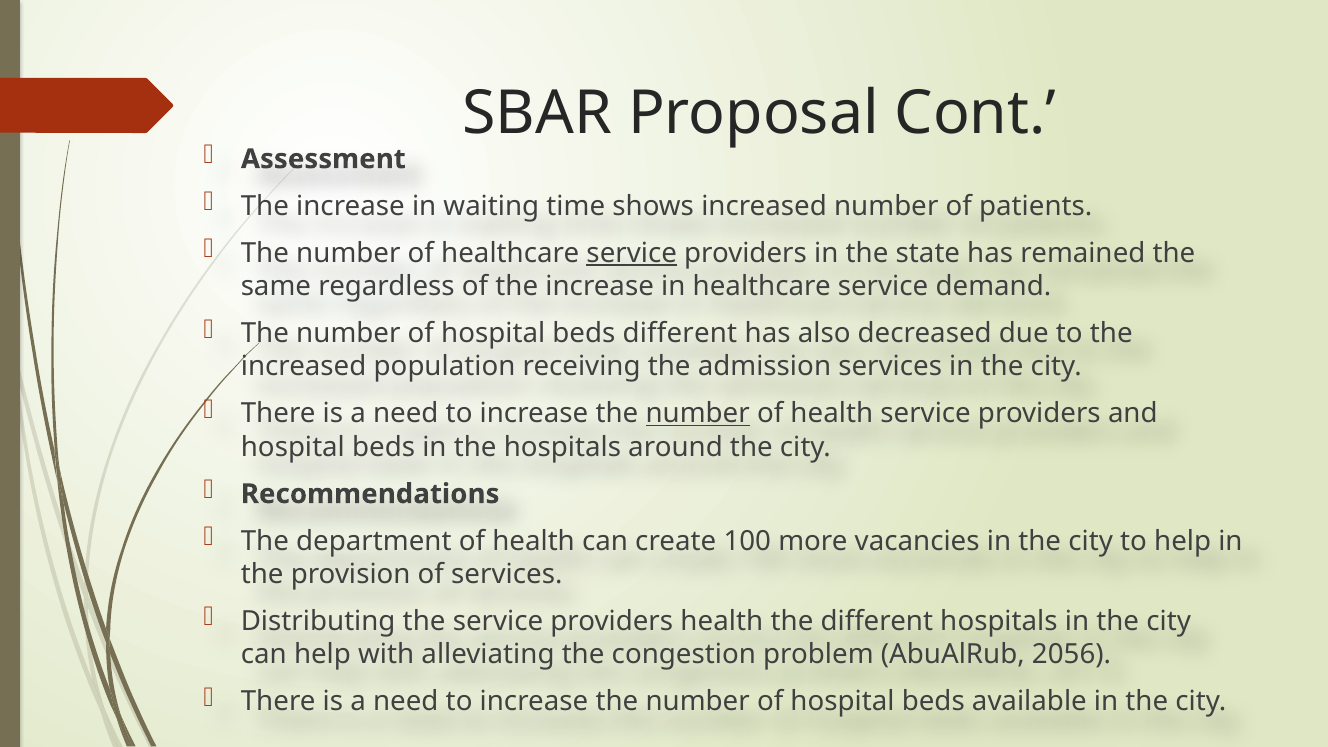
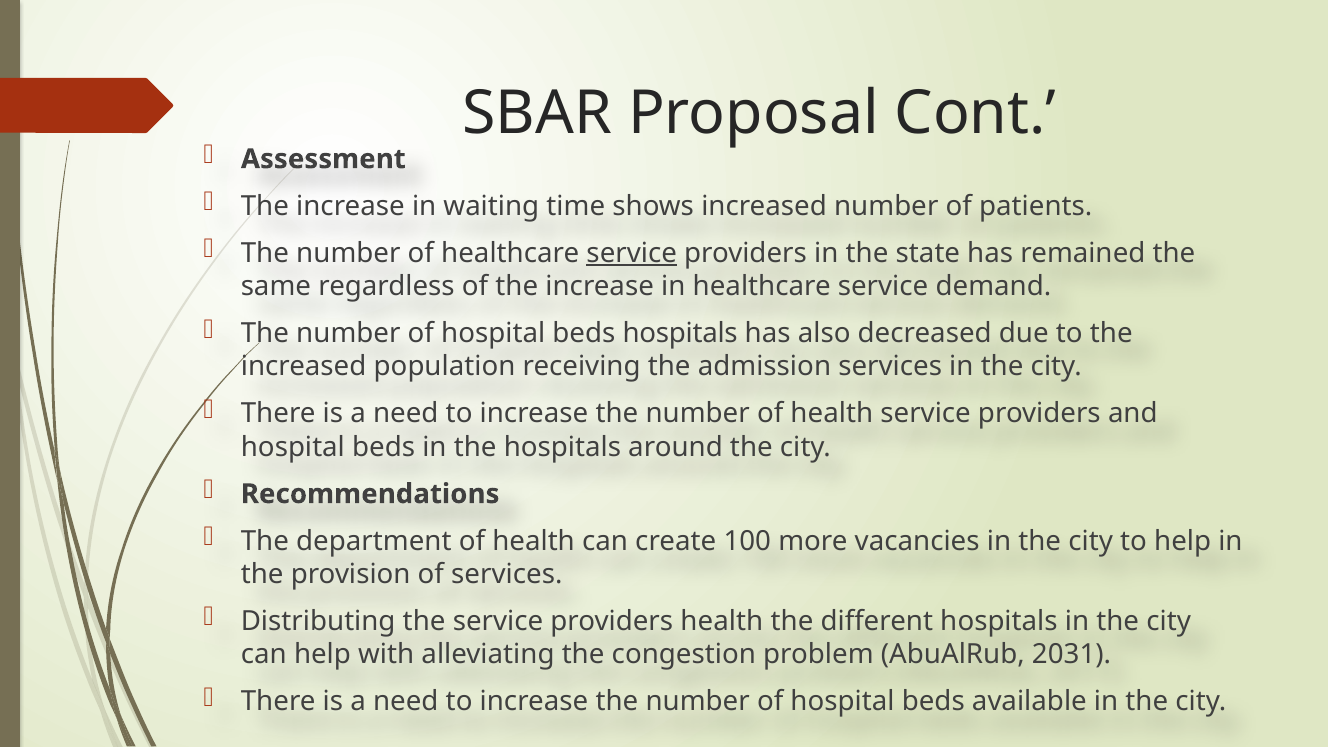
beds different: different -> hospitals (680, 333)
number underline: present -> none (698, 414)
2056: 2056 -> 2031 (1072, 655)
